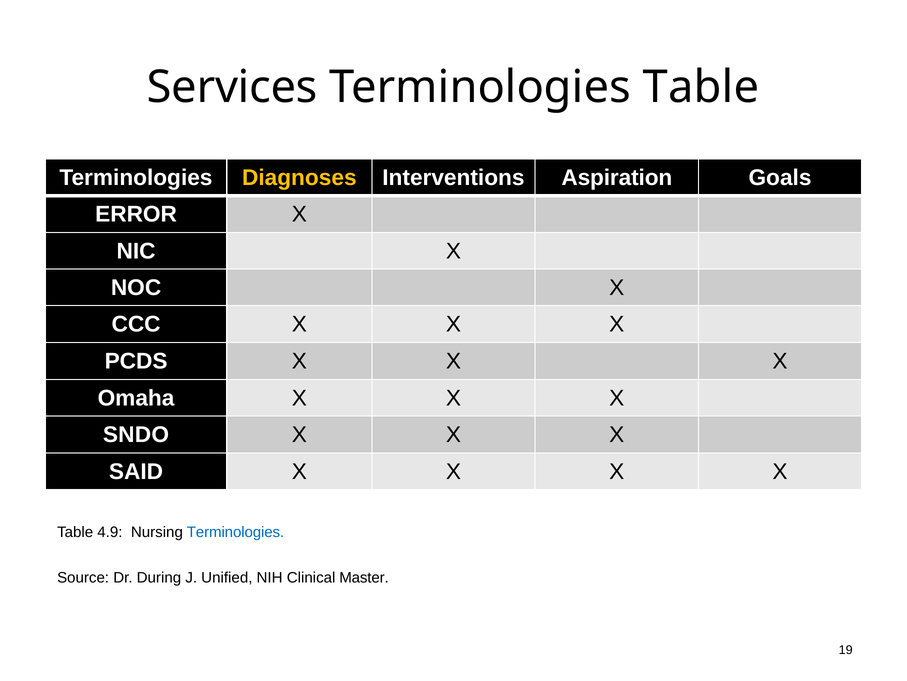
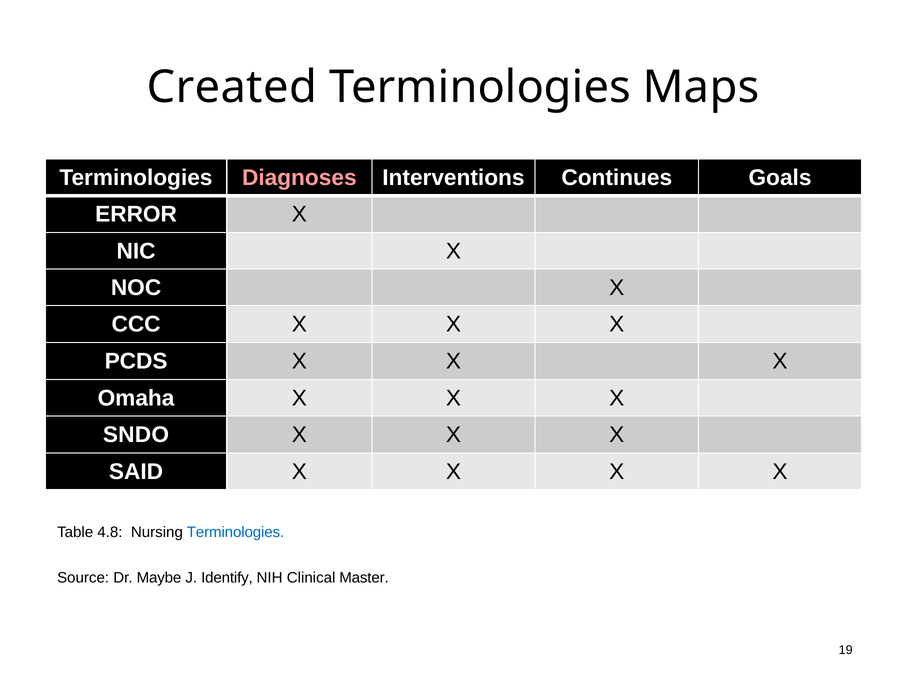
Services: Services -> Created (232, 87)
Terminologies Table: Table -> Maps (701, 87)
Diagnoses colour: yellow -> pink (299, 177)
Aspiration: Aspiration -> Continues (617, 177)
4.9: 4.9 -> 4.8 (110, 532)
During: During -> Maybe (159, 577)
Unified: Unified -> Identify (227, 577)
